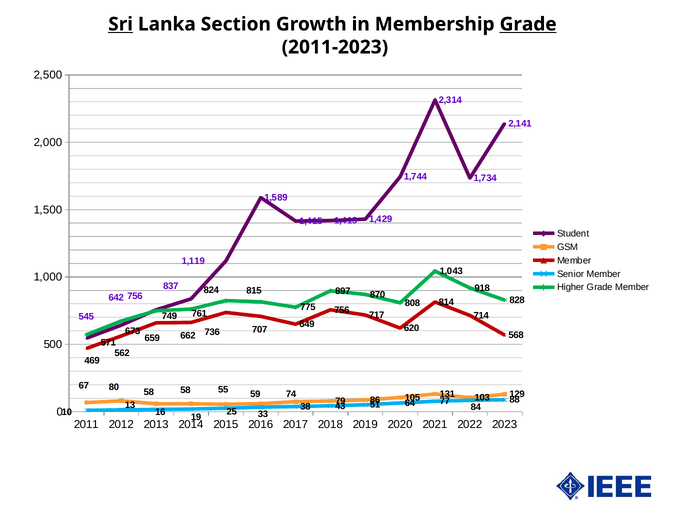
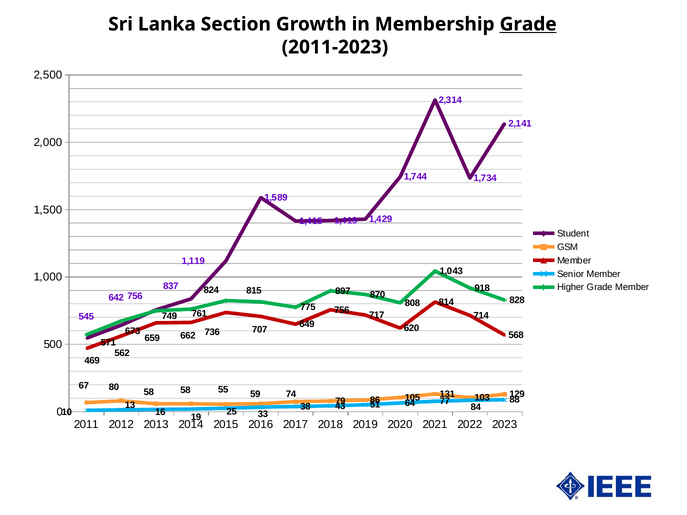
Sri underline: present -> none (121, 24)
